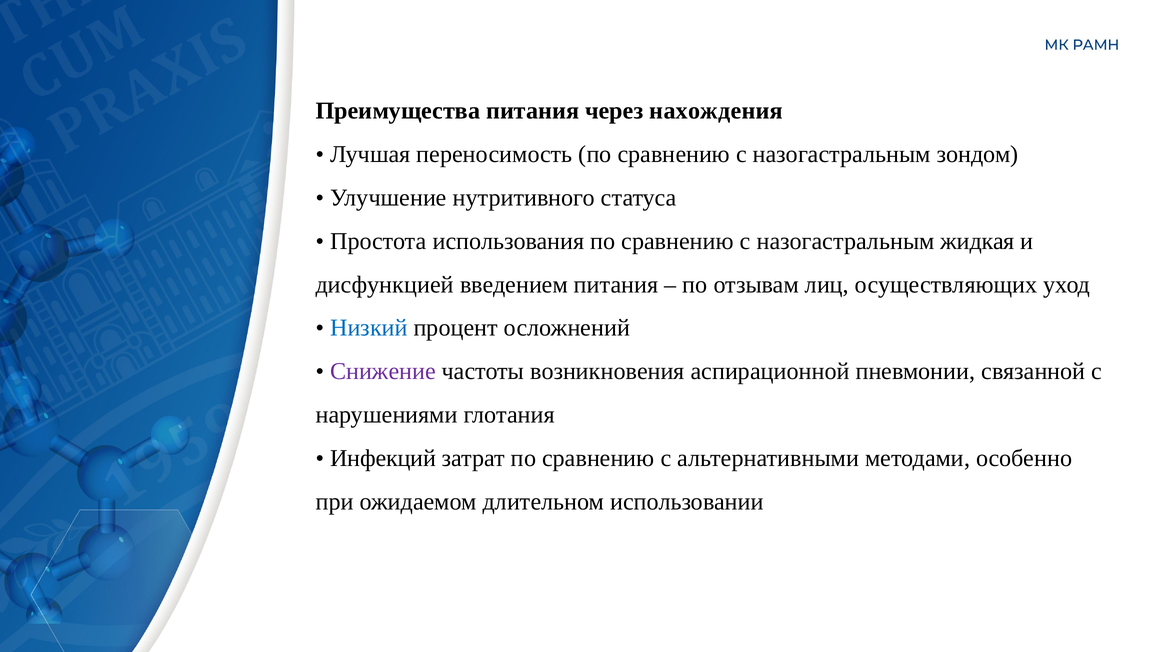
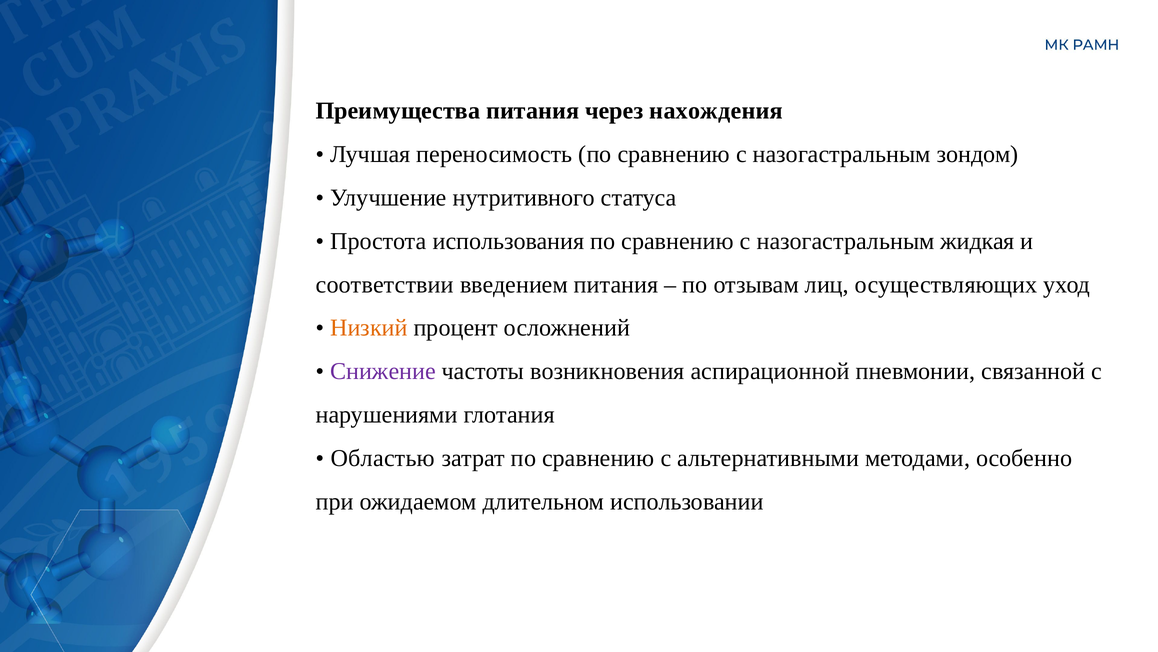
дисфункцией: дисфункцией -> соответствии (385, 284)
Низкий colour: blue -> orange (369, 328)
Инфекций: Инфекций -> Областью (383, 458)
